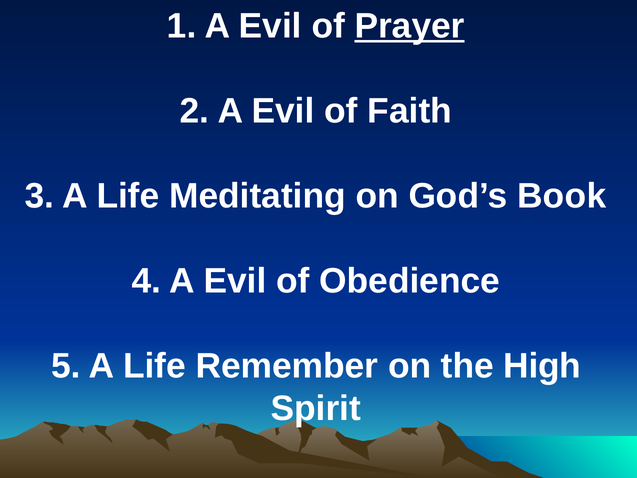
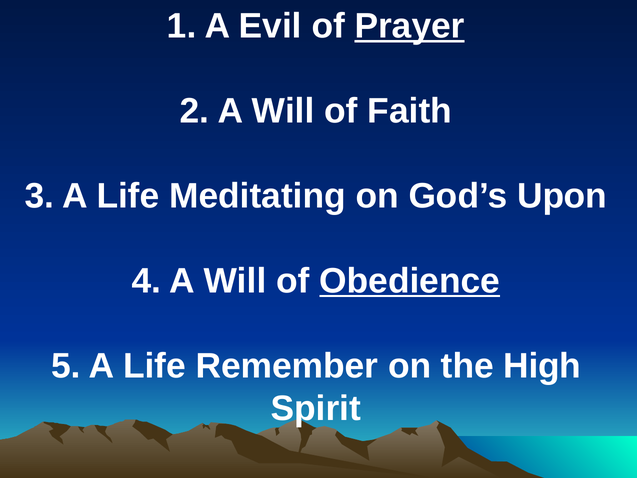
2 A Evil: Evil -> Will (283, 111)
Book: Book -> Upon (562, 196)
4 A Evil: Evil -> Will (235, 281)
Obedience underline: none -> present (410, 281)
